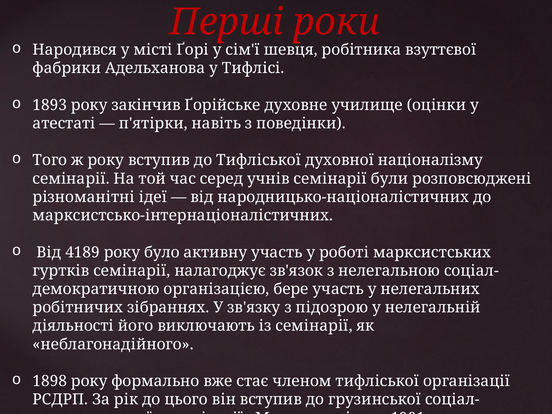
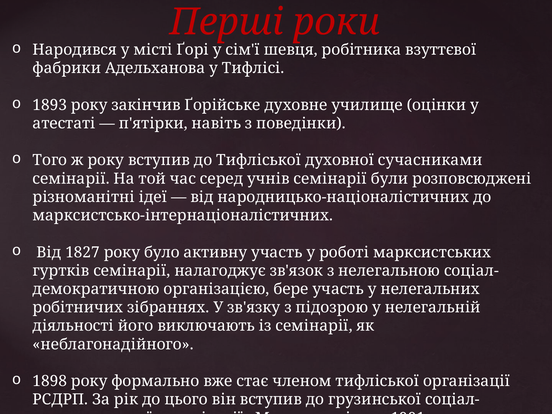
націоналізму: націоналізму -> сучасниками (430, 160)
4189: 4189 -> 1827 (83, 252)
